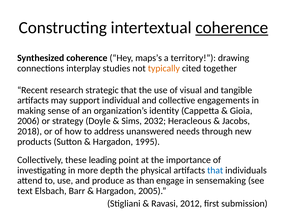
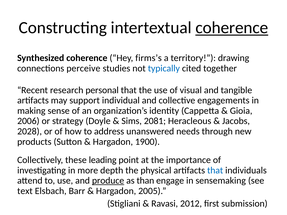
maps’s: maps’s -> firms’s (149, 58)
interplay: interplay -> perceive (83, 68)
typically colour: orange -> blue (164, 68)
strategic: strategic -> personal (102, 90)
2032: 2032 -> 2081 (155, 121)
2018: 2018 -> 2028 (30, 131)
1995: 1995 -> 1900 (147, 142)
produce underline: none -> present (108, 181)
